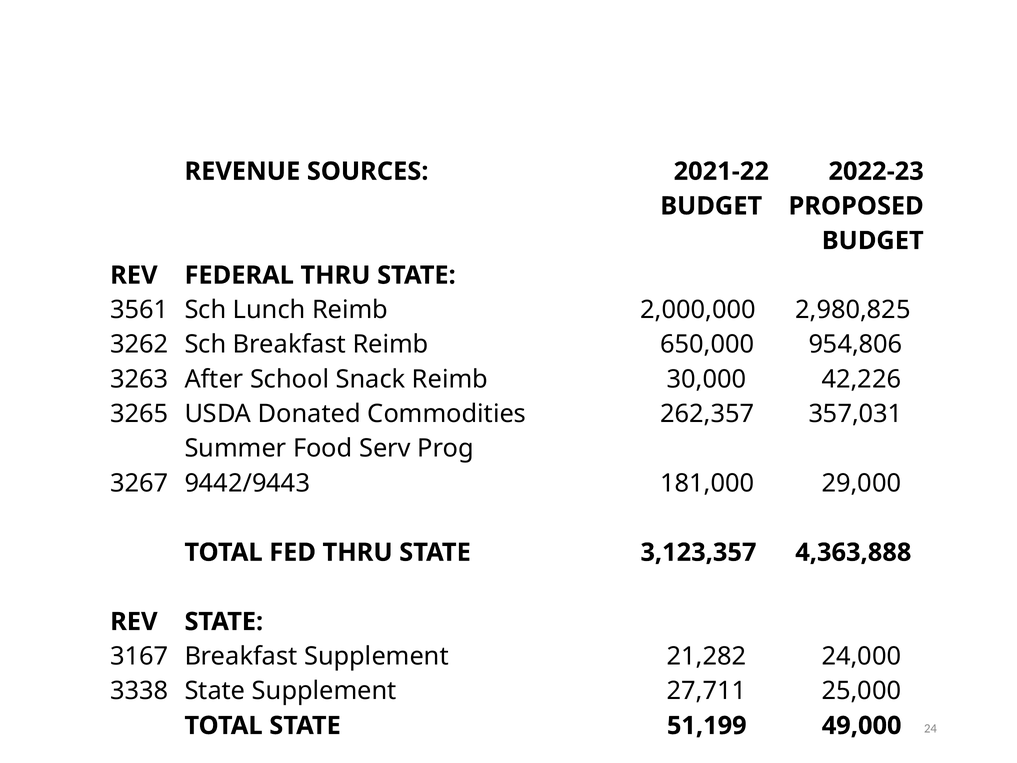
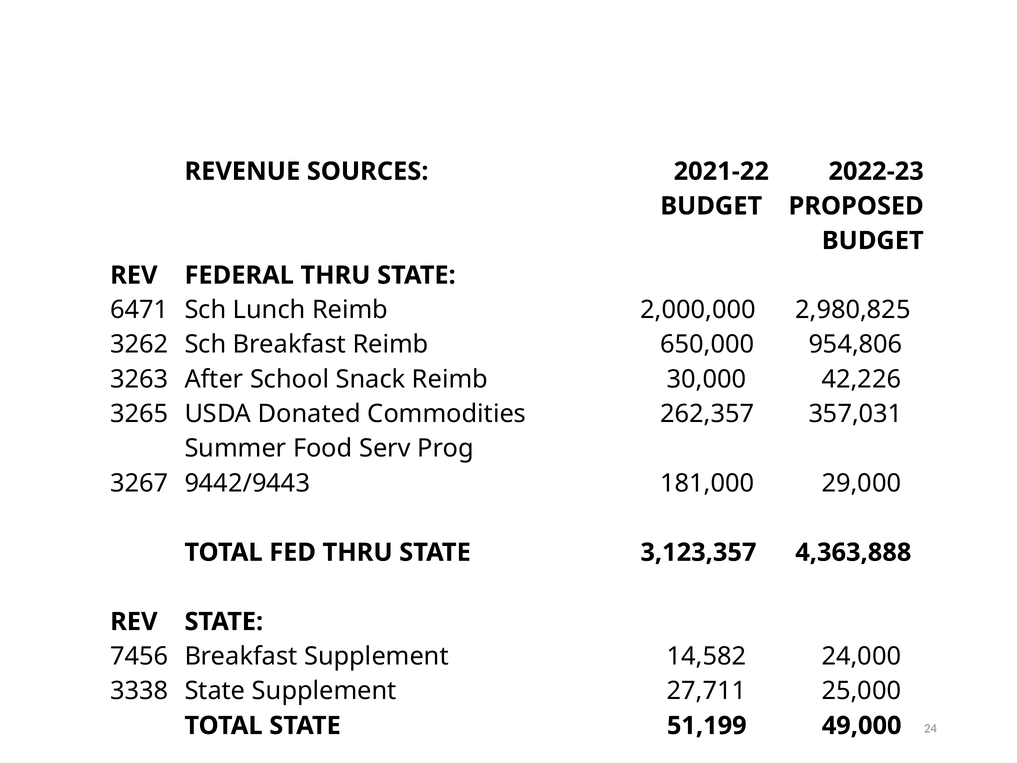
3561: 3561 -> 6471 (139, 310)
3167: 3167 -> 7456 (139, 656)
21,282: 21,282 -> 14,582 (707, 656)
